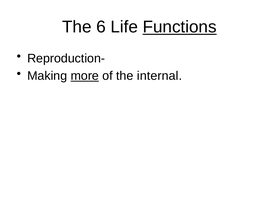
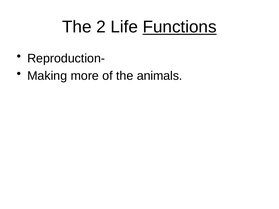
6: 6 -> 2 (101, 27)
more underline: present -> none (85, 76)
internal: internal -> animals (160, 76)
